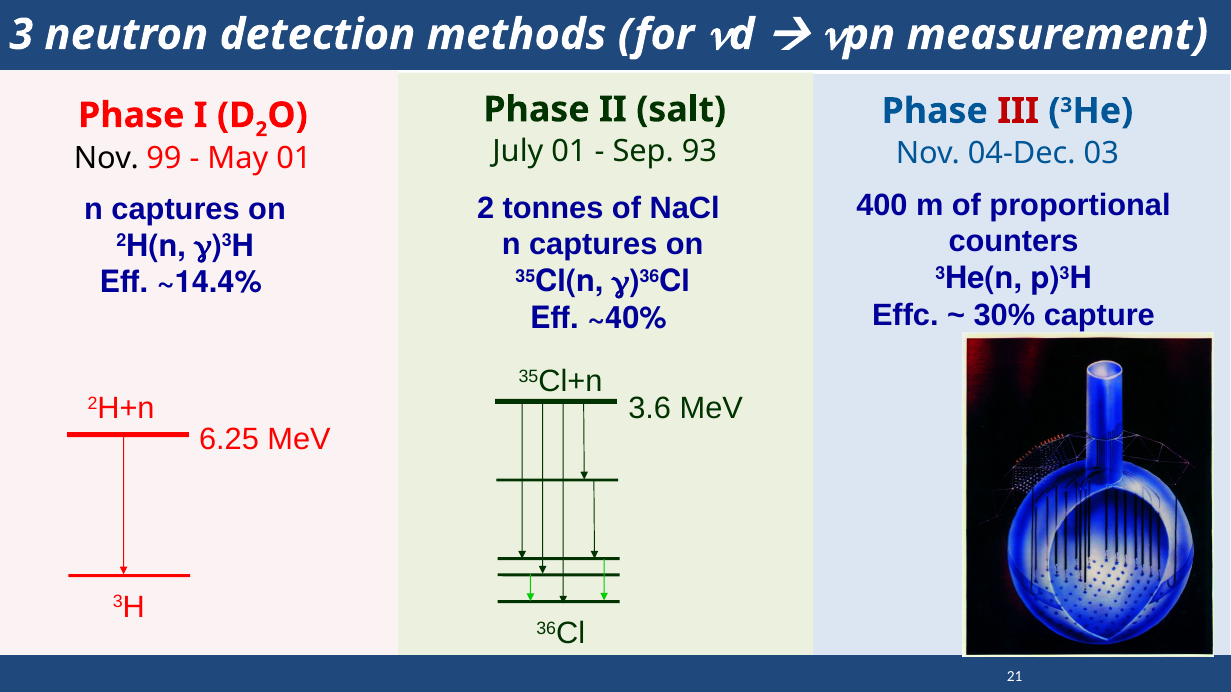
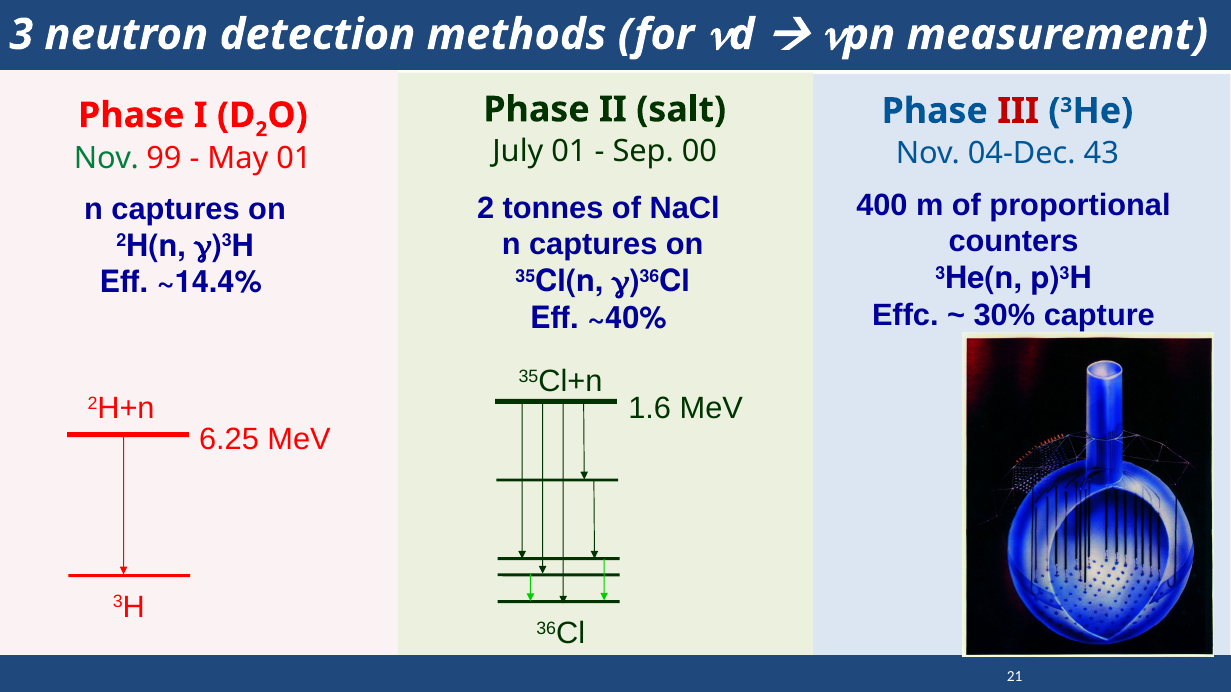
93: 93 -> 00 (699, 152)
03: 03 -> 43 (1101, 153)
Nov colour: black -> green (106, 159)
3.6: 3.6 -> 1.6 (650, 408)
